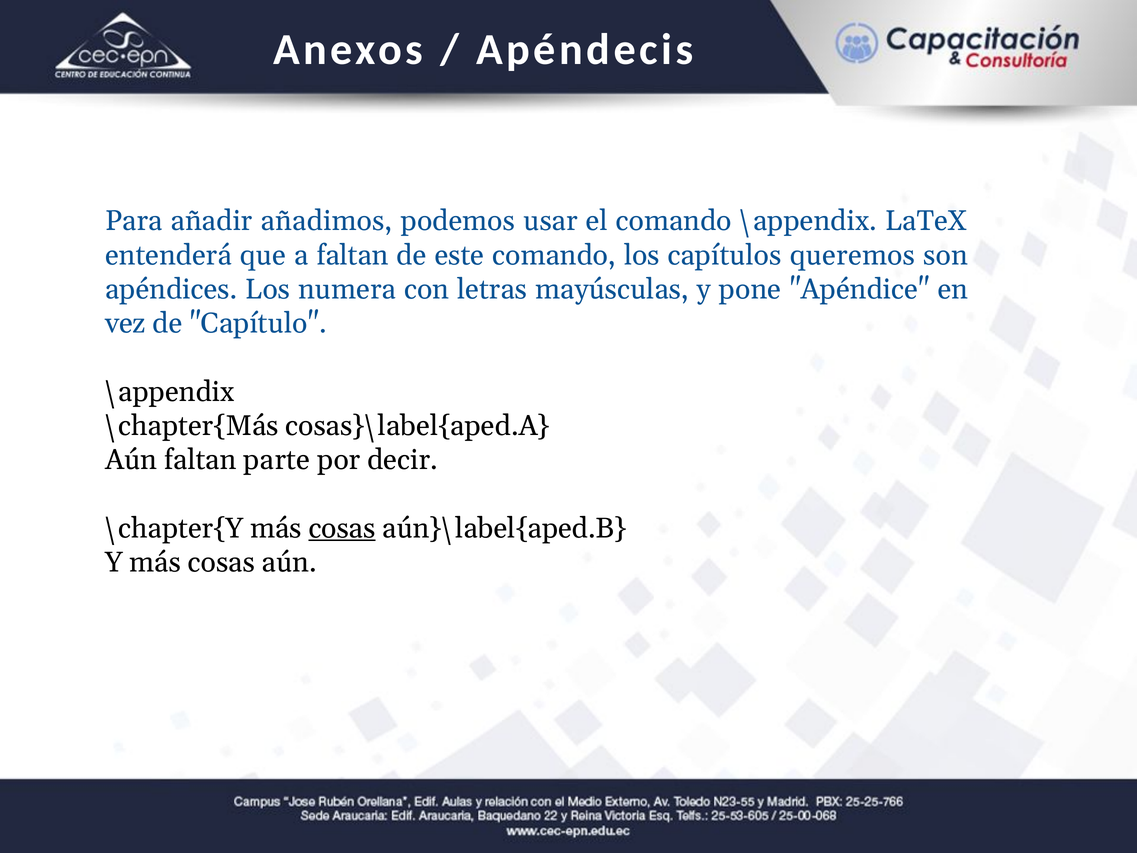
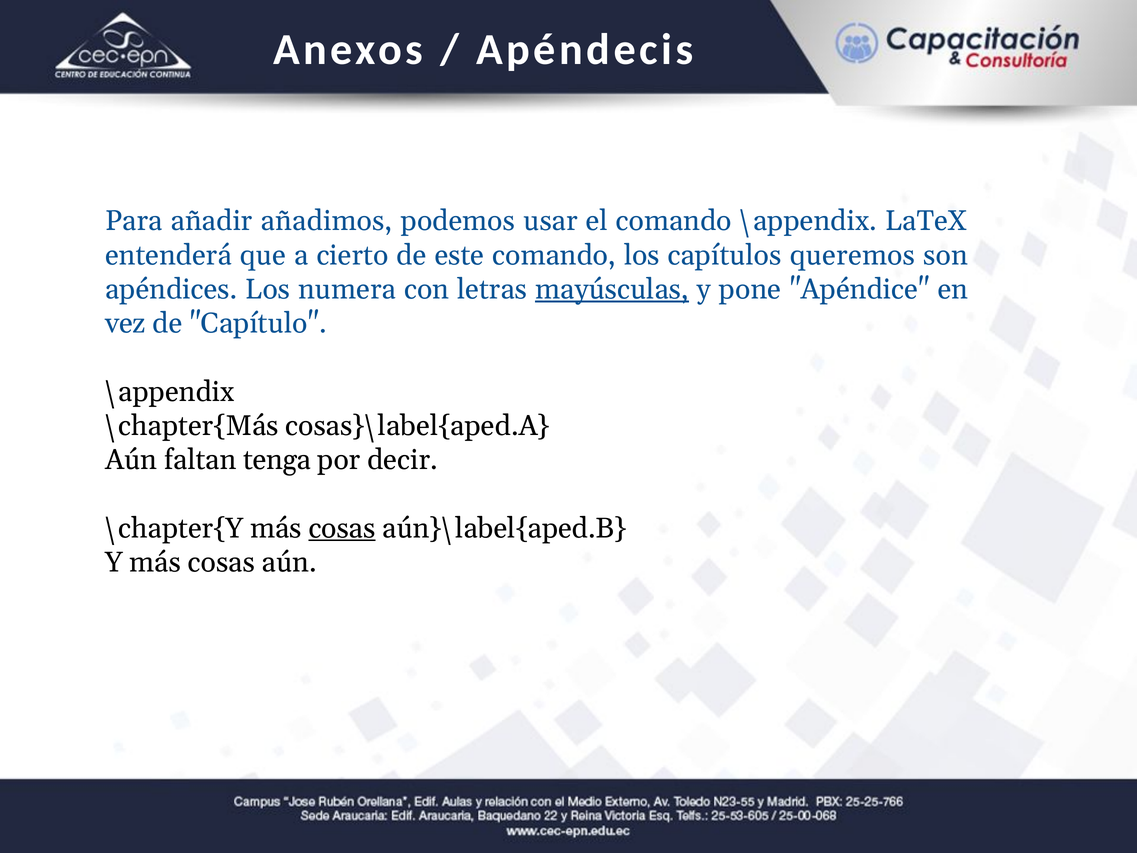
a faltan: faltan -> cierto (352, 255)
mayúsculas underline: none -> present (612, 289)
parte: parte -> tenga (277, 460)
